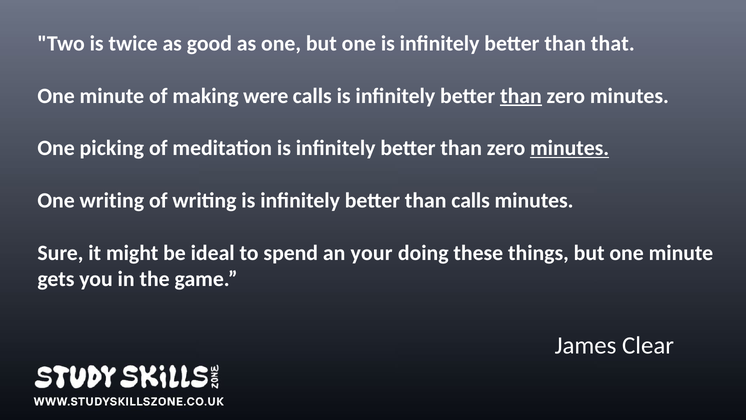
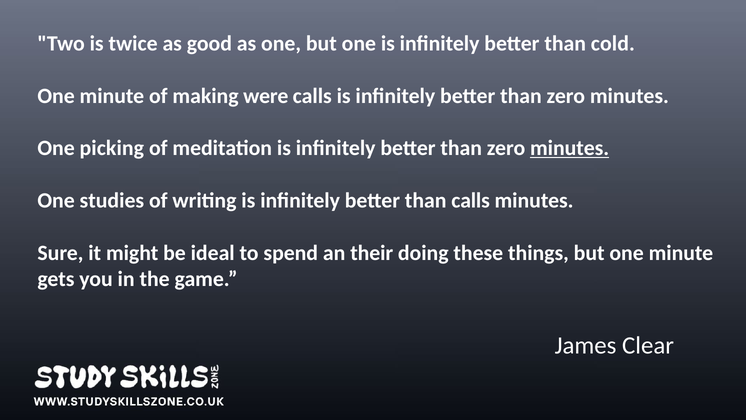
that: that -> cold (613, 44)
than underline: present -> none (521, 96)
One writing: writing -> studies (112, 200)
your: your -> their (372, 253)
